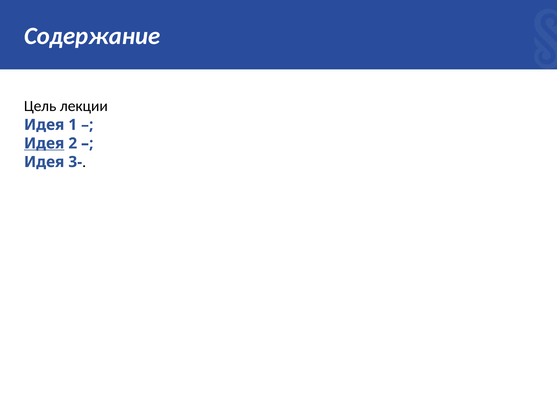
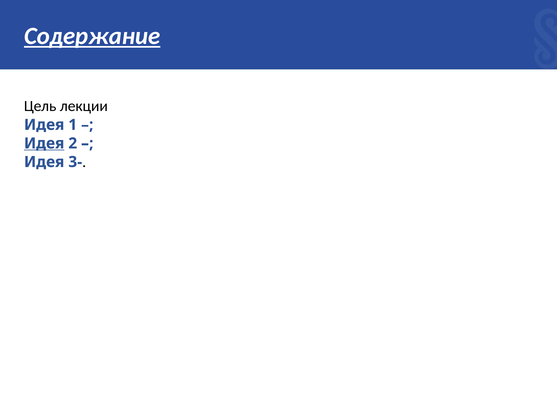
Содержание underline: none -> present (92, 36)
